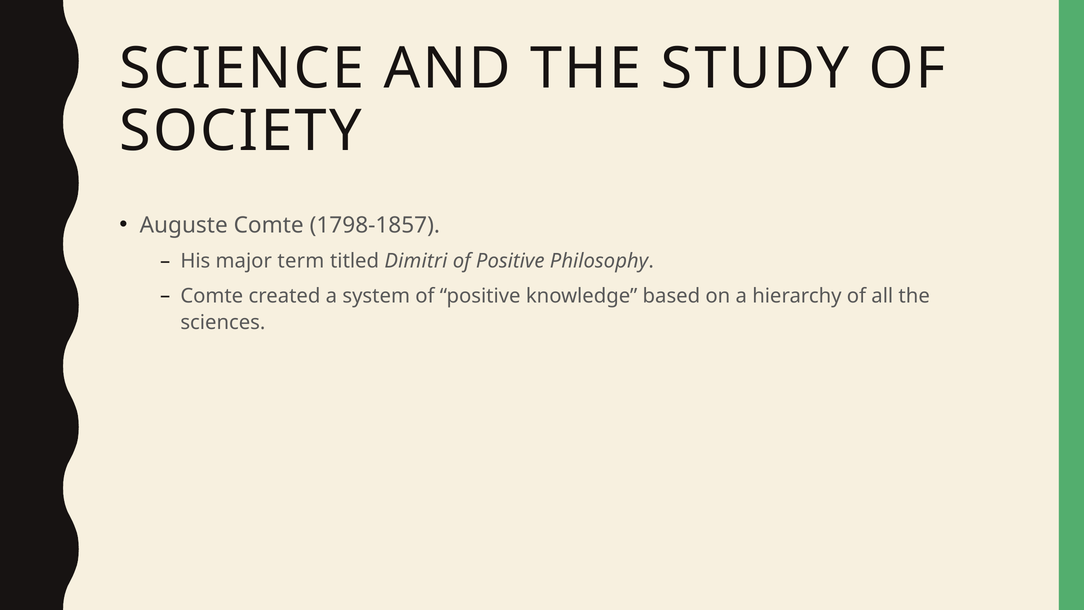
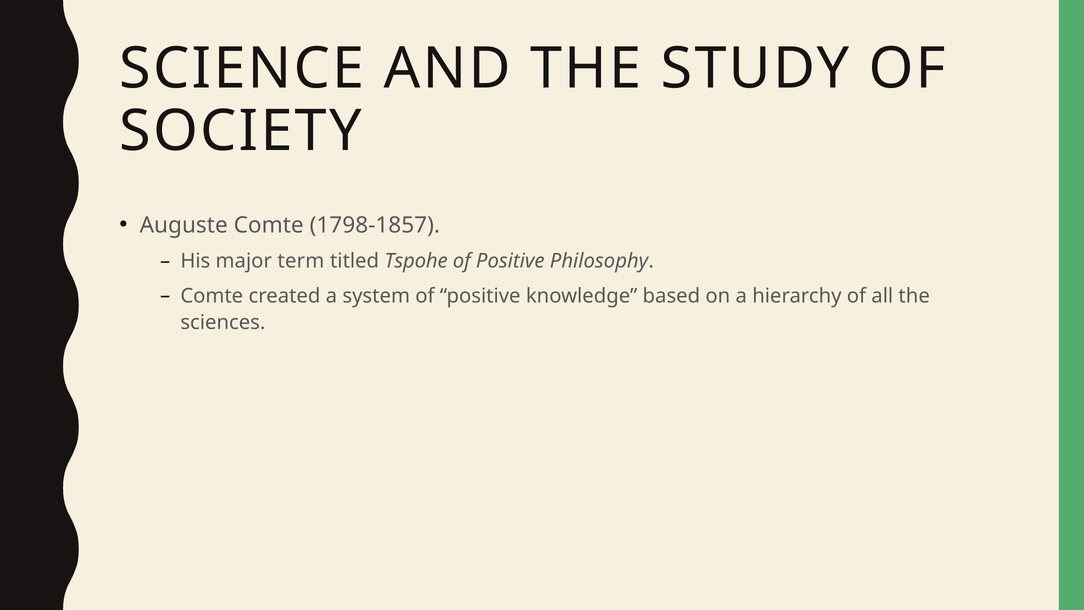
Dimitri: Dimitri -> Tspohe (416, 261)
